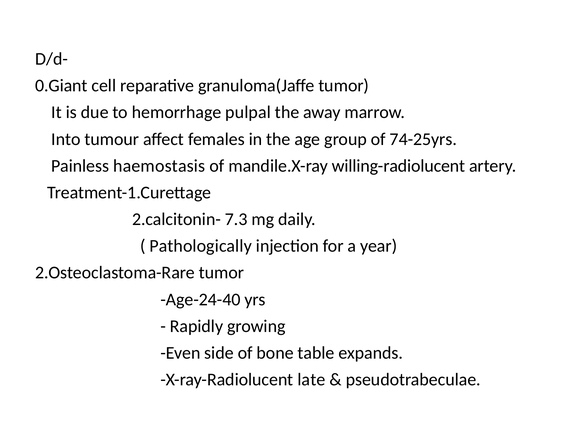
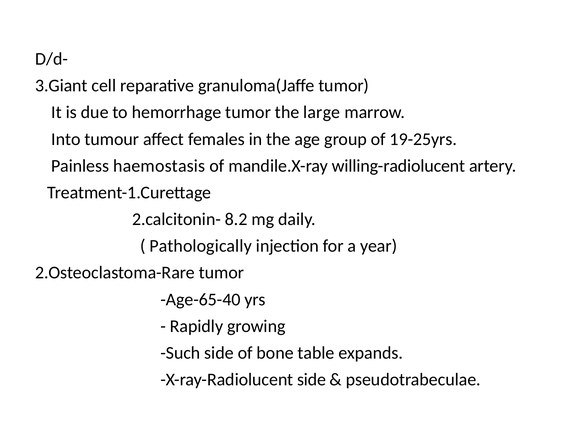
0.Giant: 0.Giant -> 3.Giant (61, 86)
hemorrhage pulpal: pulpal -> tumor (248, 112)
away: away -> large (322, 112)
74-25yrs: 74-25yrs -> 19-25yrs (423, 139)
7.3: 7.3 -> 8.2 (236, 219)
Age-24-40: Age-24-40 -> Age-65-40 (200, 299)
Even: Even -> Such (180, 352)
X-ray-Radiolucent late: late -> side (312, 379)
